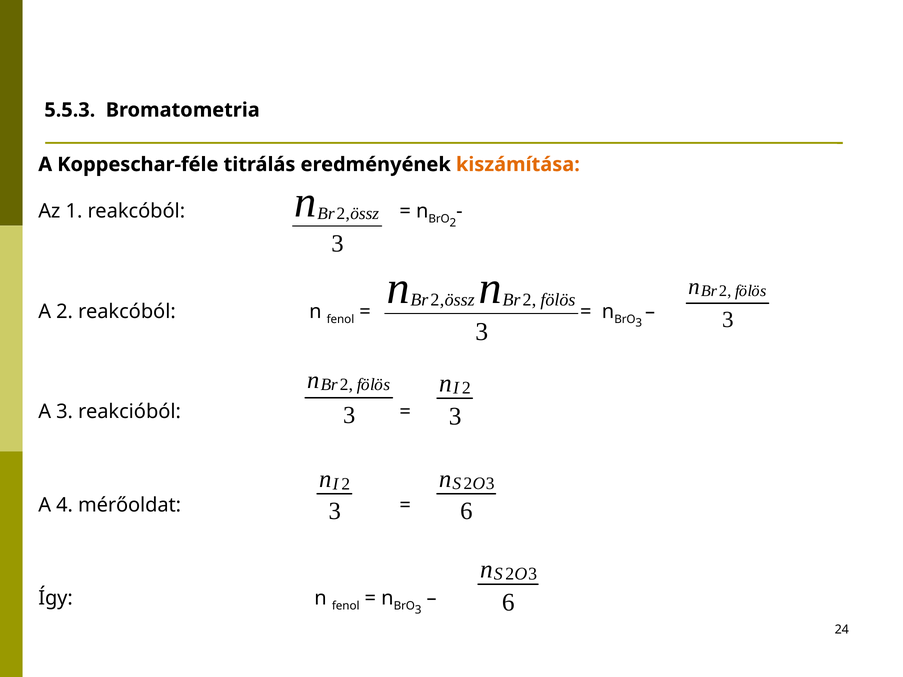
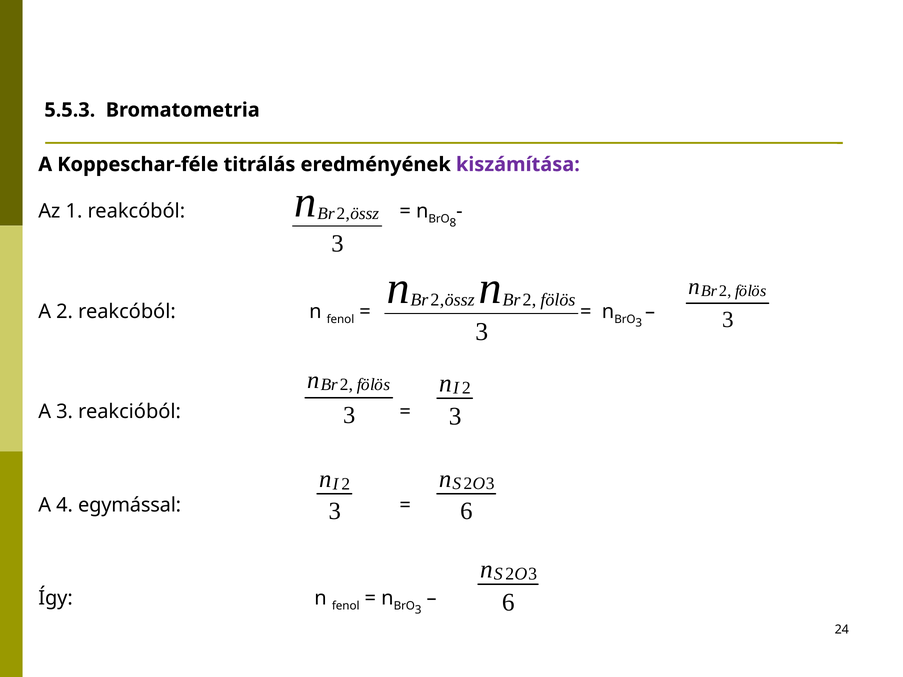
kiszámítása colour: orange -> purple (518, 165)
2: 2 -> 8 (453, 223)
mérőoldat: mérőoldat -> egymással (130, 505)
